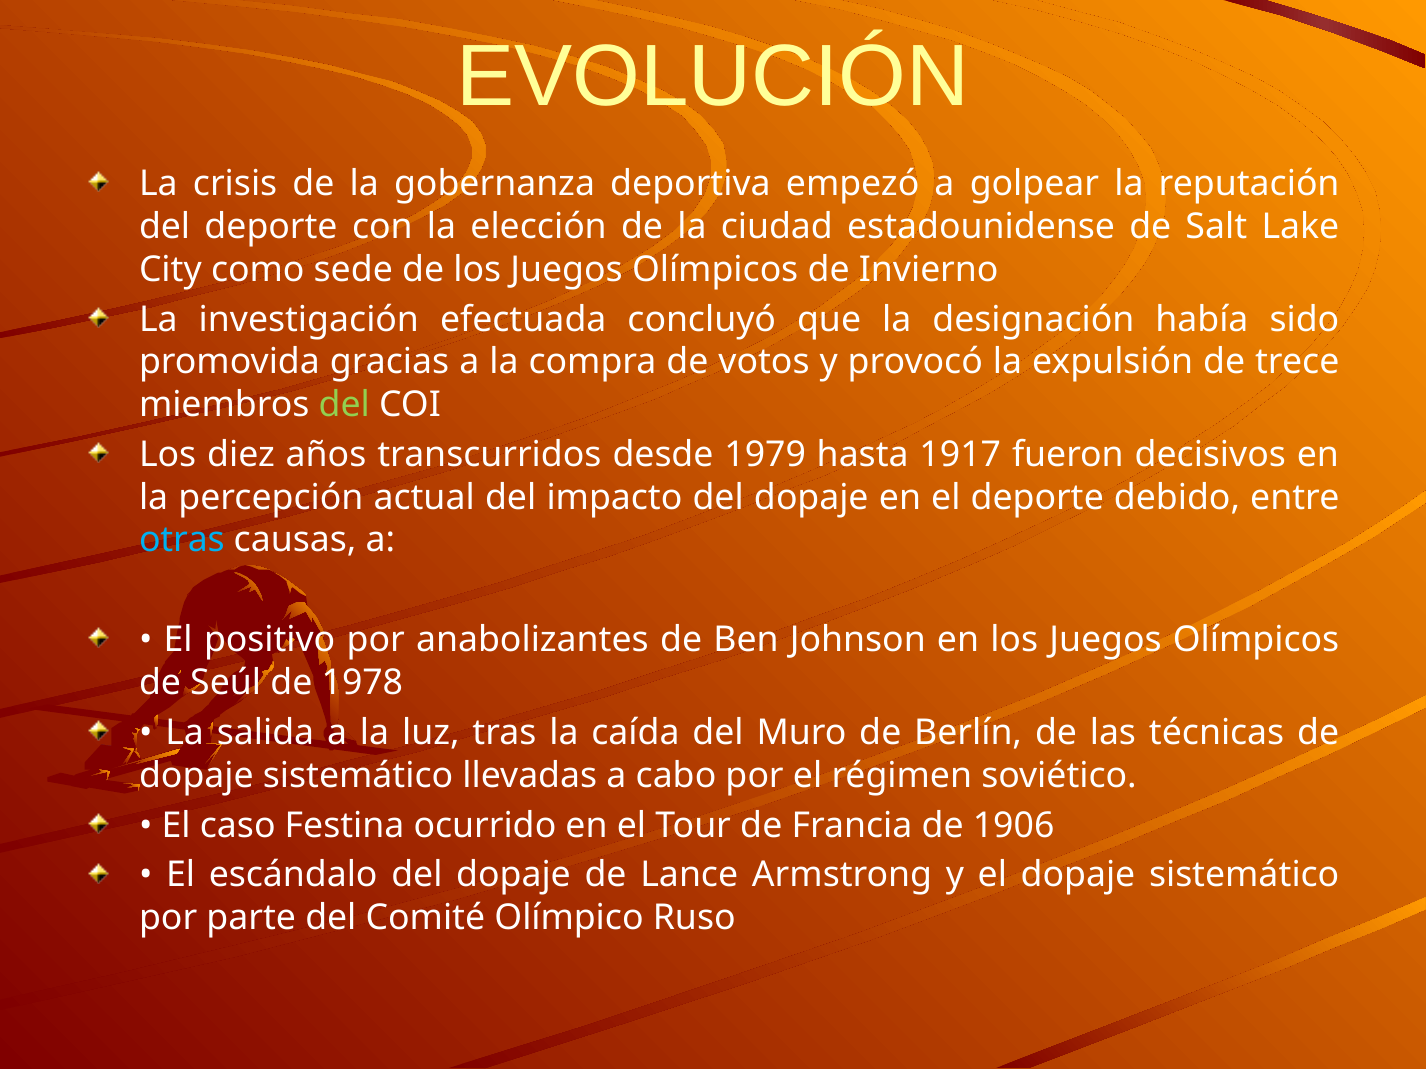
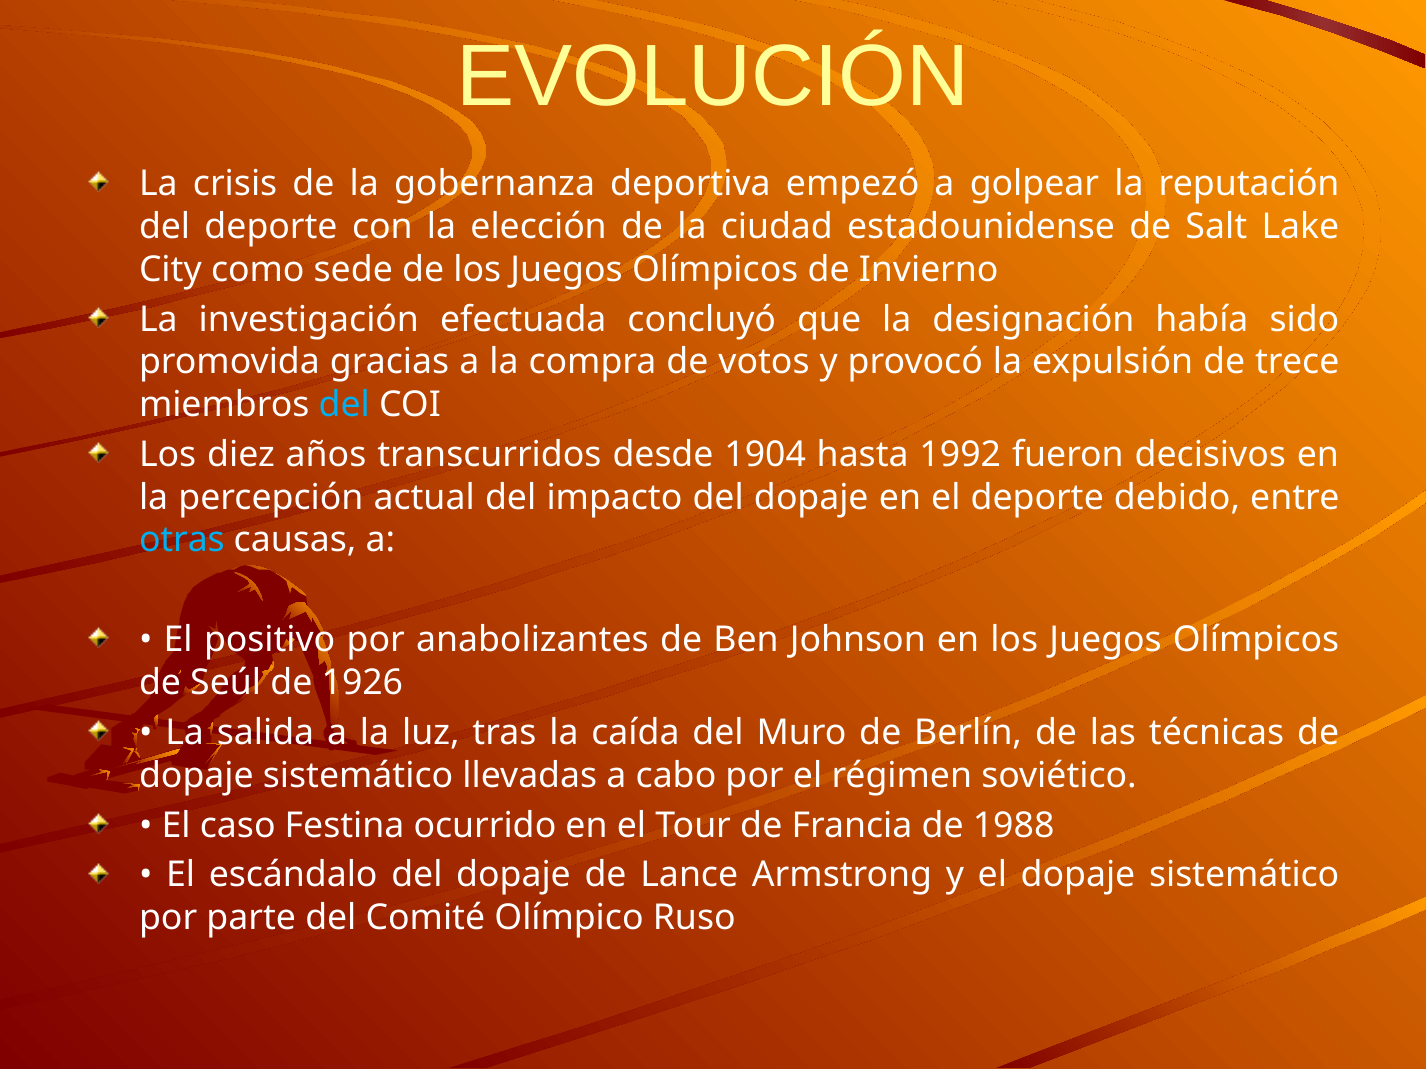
del colour: light green -> light blue (344, 405)
1979: 1979 -> 1904 (765, 455)
1917: 1917 -> 1992 (960, 455)
1978: 1978 -> 1926 (362, 683)
1906: 1906 -> 1988 (1014, 826)
